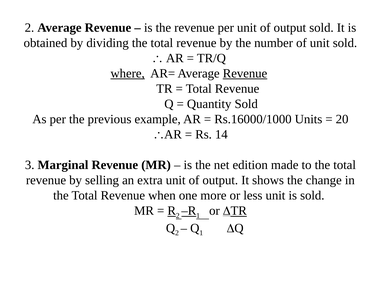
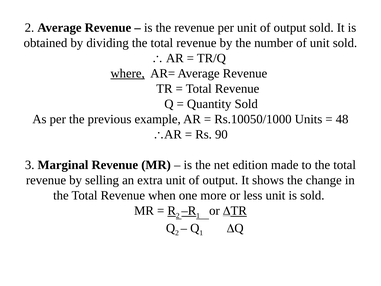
Revenue underline: present -> none (245, 73)
Rs.16000/1000: Rs.16000/1000 -> Rs.10050/1000 (253, 119)
20: 20 -> 48 (342, 119)
14: 14 -> 90 (221, 134)
